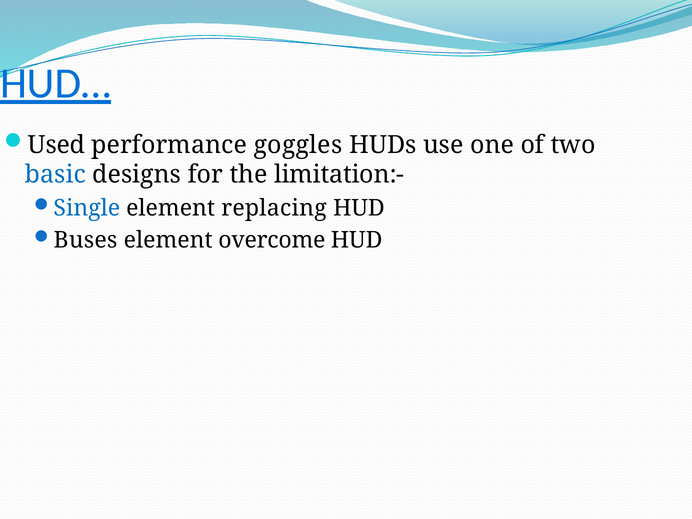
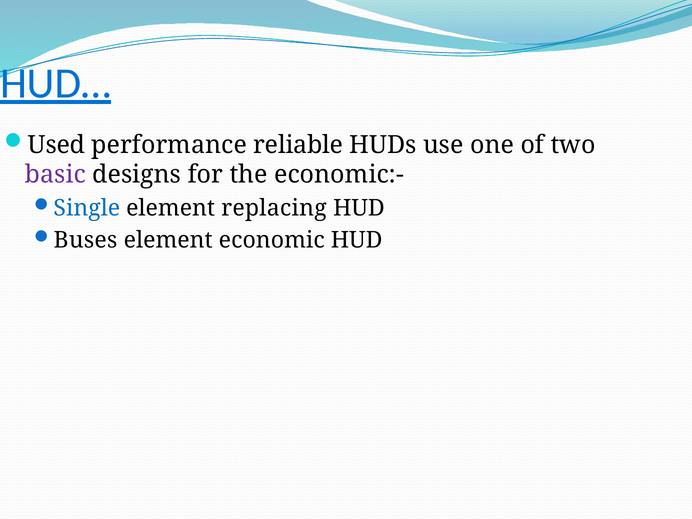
goggles: goggles -> reliable (298, 145)
basic colour: blue -> purple (55, 175)
limitation:-: limitation:- -> economic:- (339, 175)
overcome: overcome -> economic (272, 240)
